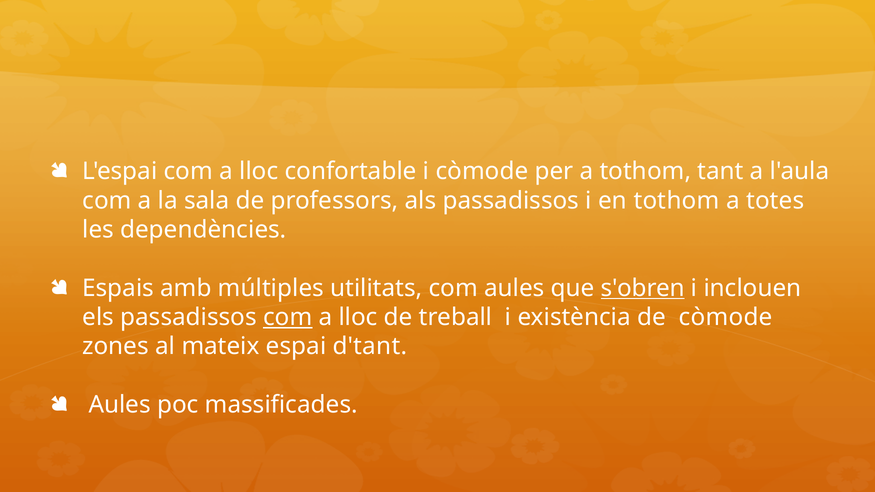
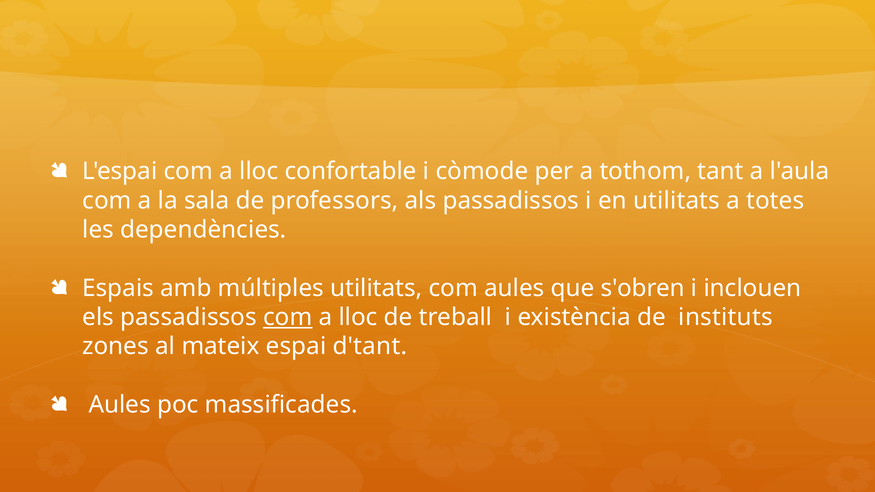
en tothom: tothom -> utilitats (677, 201)
s'obren underline: present -> none (643, 288)
de còmode: còmode -> instituts (726, 317)
